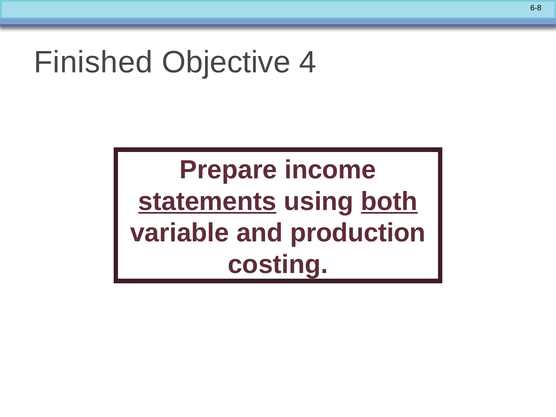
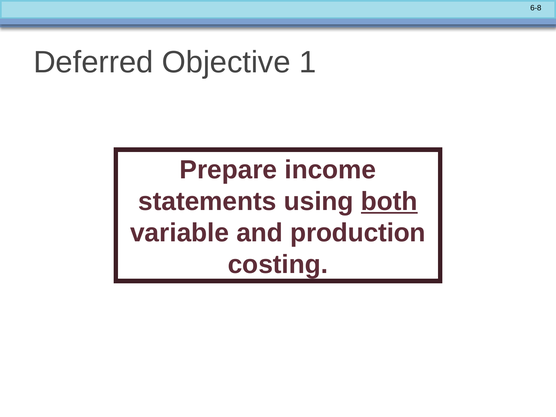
Finished: Finished -> Deferred (93, 62)
4: 4 -> 1 (308, 62)
statements underline: present -> none (207, 202)
